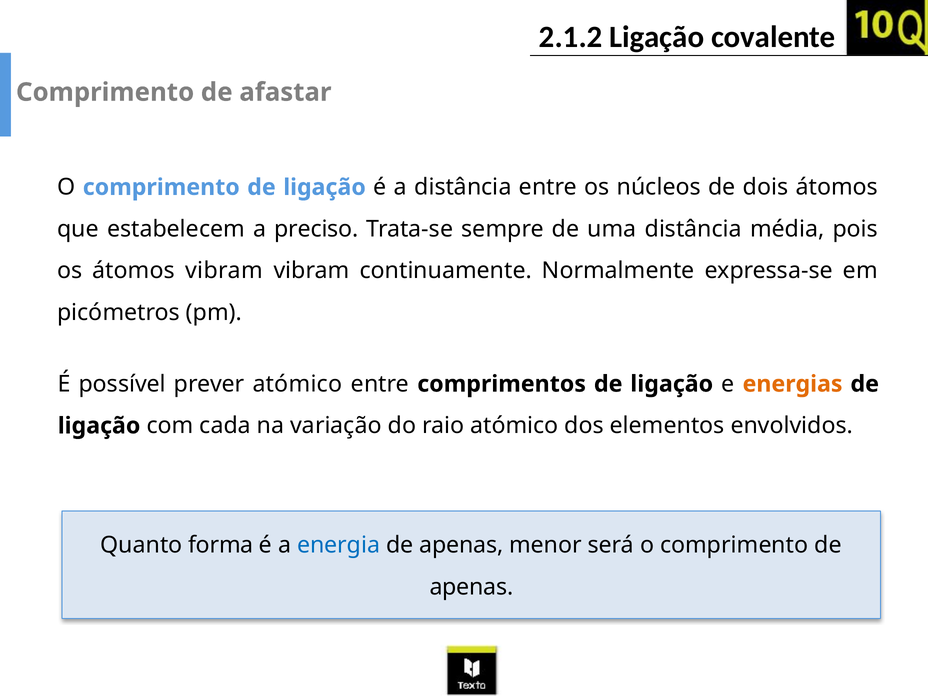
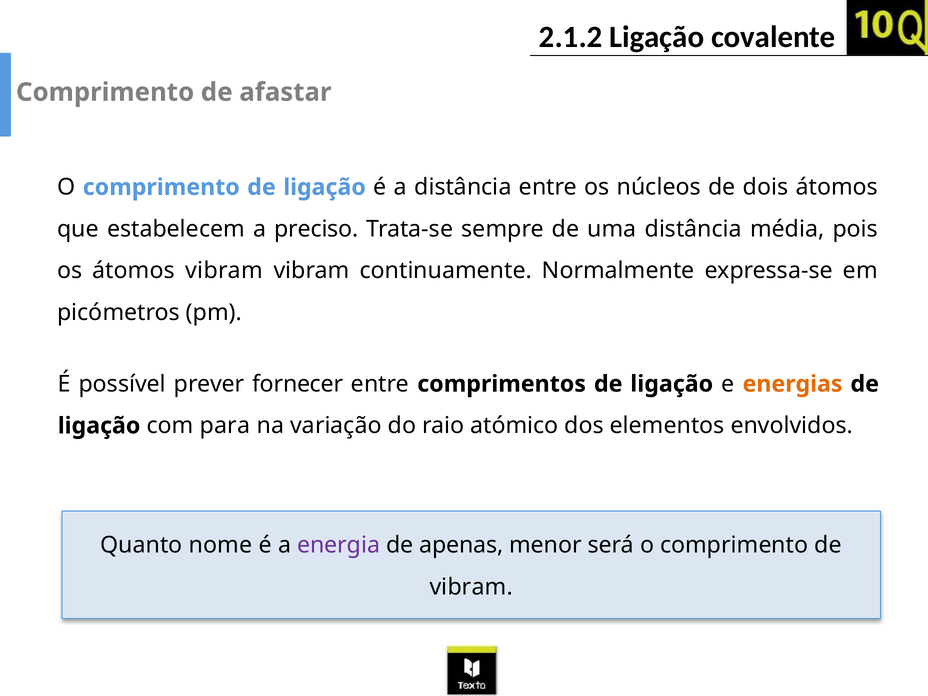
prever atómico: atómico -> fornecer (298, 384)
cada: cada -> para (225, 426)
forma: forma -> nome (221, 545)
energia colour: blue -> purple (339, 545)
apenas: apenas -> vibram (471, 587)
